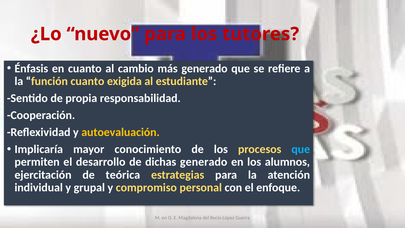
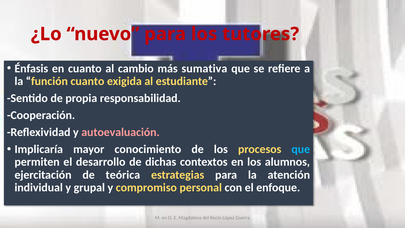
más generado: generado -> sumativa (204, 68)
autoevaluación colour: yellow -> pink (120, 132)
dichas generado: generado -> contextos (204, 162)
